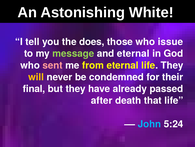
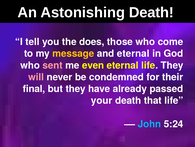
Astonishing White: White -> Death (151, 12)
issue: issue -> come (170, 42)
message colour: light green -> yellow (73, 53)
from: from -> even (93, 65)
will colour: yellow -> pink (36, 77)
after: after -> your (102, 100)
